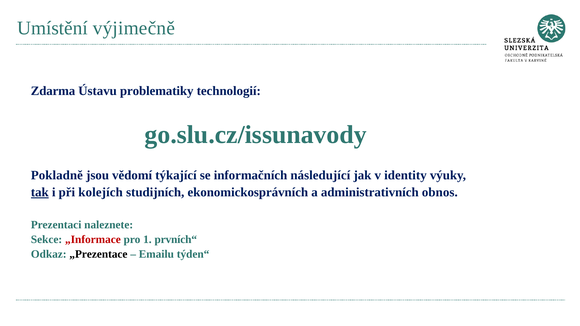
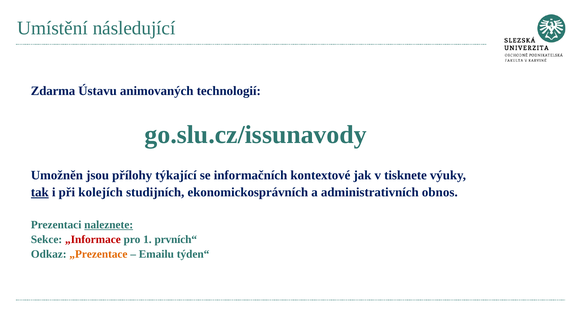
výjimečně: výjimečně -> následující (134, 28)
problematiky: problematiky -> animovaných (157, 91)
Pokladně: Pokladně -> Umožněn (57, 176)
vědomí: vědomí -> přílohy (132, 176)
následující: následující -> kontextové (320, 176)
identity: identity -> tisknete (406, 176)
naleznete underline: none -> present (109, 225)
„Prezentace colour: black -> orange (98, 254)
